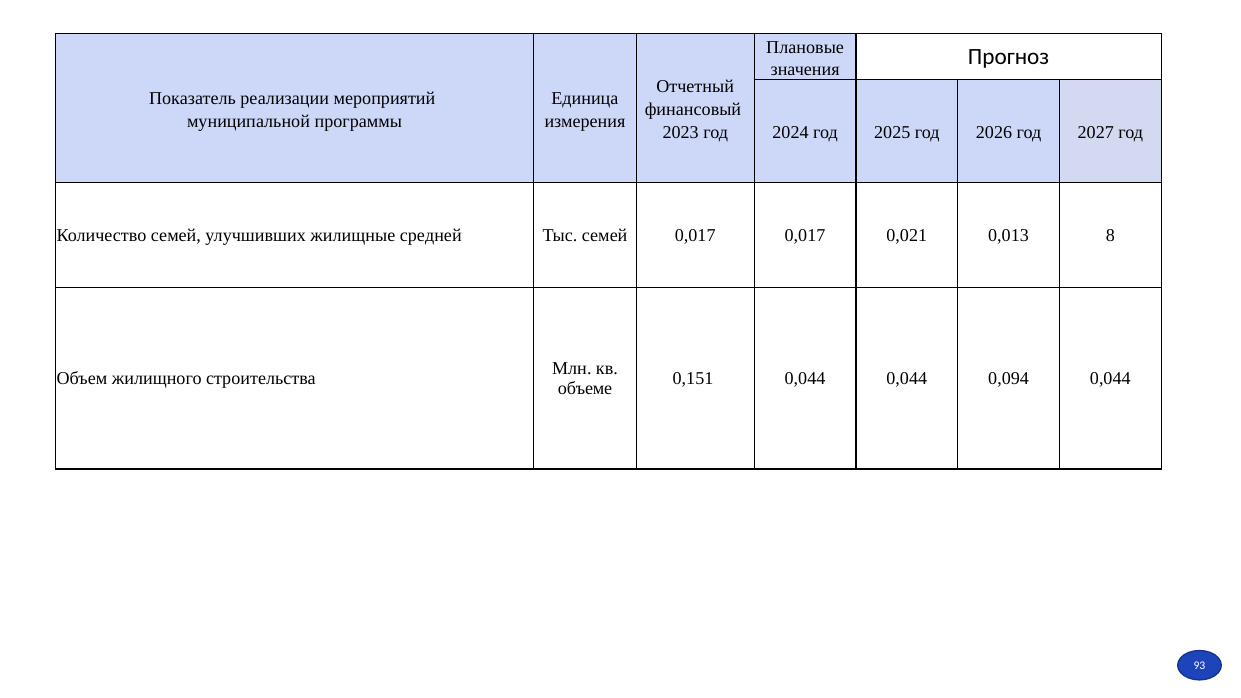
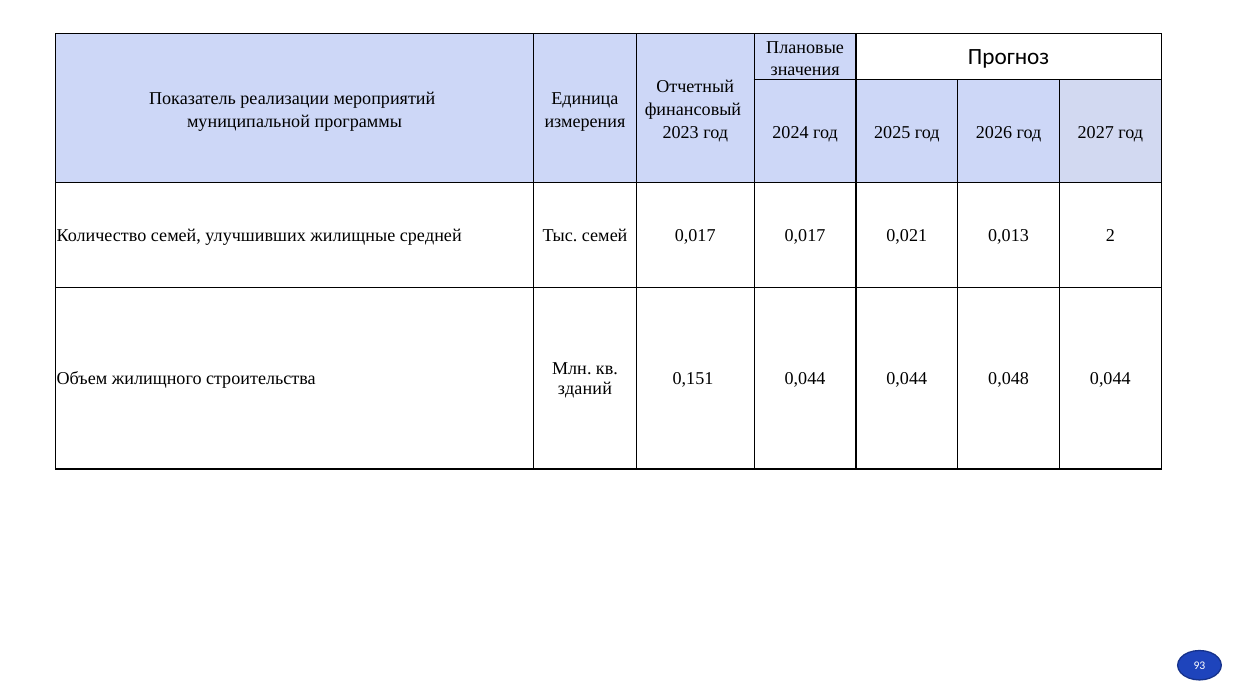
8: 8 -> 2 (1110, 235)
0,094: 0,094 -> 0,048 (1009, 379)
объеме: объеме -> зданий (585, 389)
